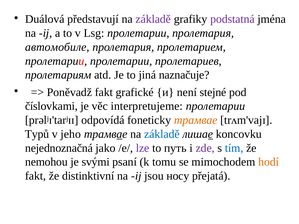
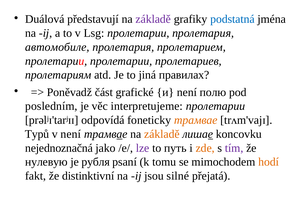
podstatná colour: purple -> blue (232, 19)
naznačuje: naznačuje -> правилах (184, 75)
Poněvadž fakt: fakt -> část (104, 92)
stejné: stejné -> полю (213, 92)
číslovkami: číslovkami -> posledním (51, 106)
v jeho: jeho -> není (71, 134)
základě colour: blue -> orange (162, 134)
zde colour: purple -> orange (205, 148)
tím colour: blue -> purple (234, 148)
nemohou: nemohou -> нулевую (46, 162)
svými: svými -> рубля (96, 162)
носу: носу -> silné (178, 176)
